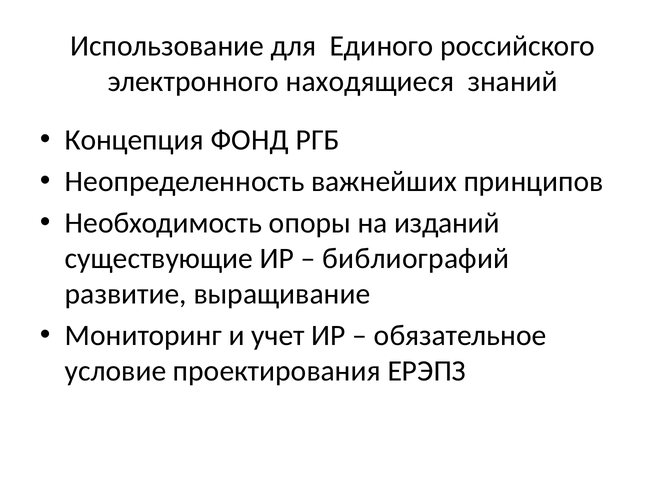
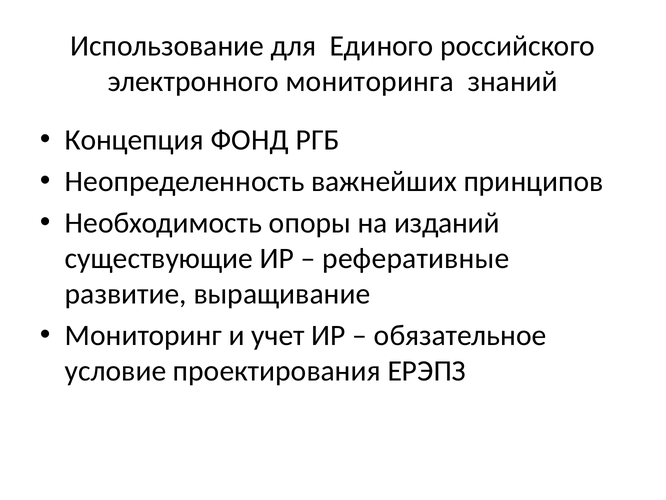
находящиеся: находящиеся -> мониторинга (370, 81)
библиографий: библиографий -> реферативные (416, 258)
